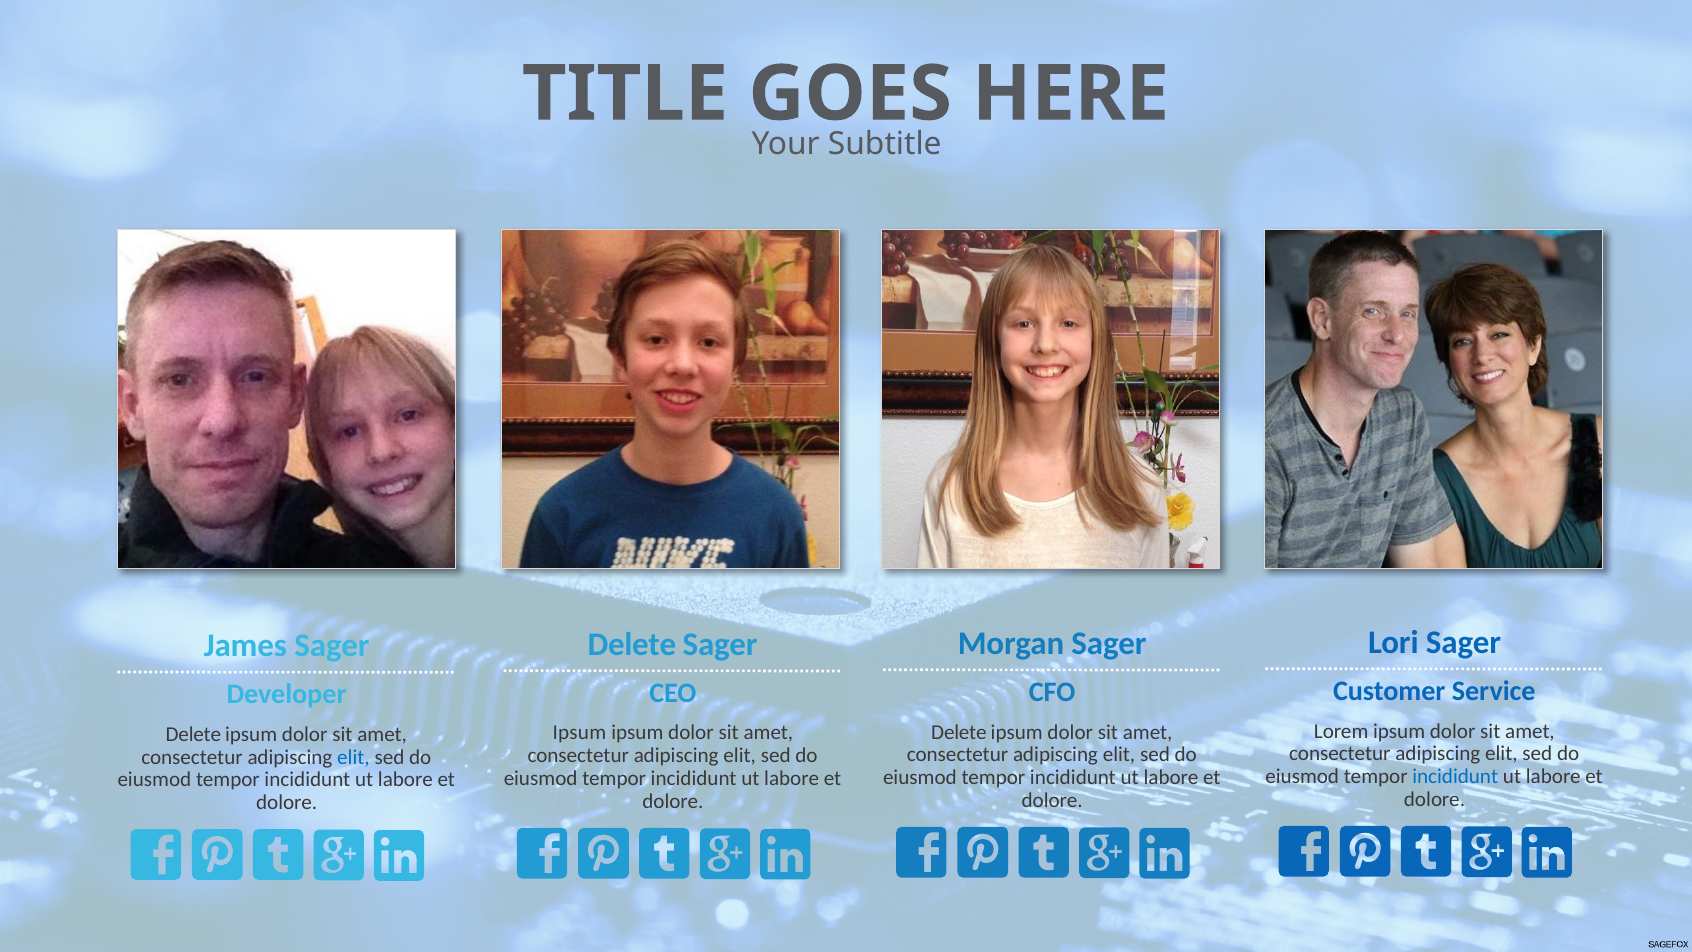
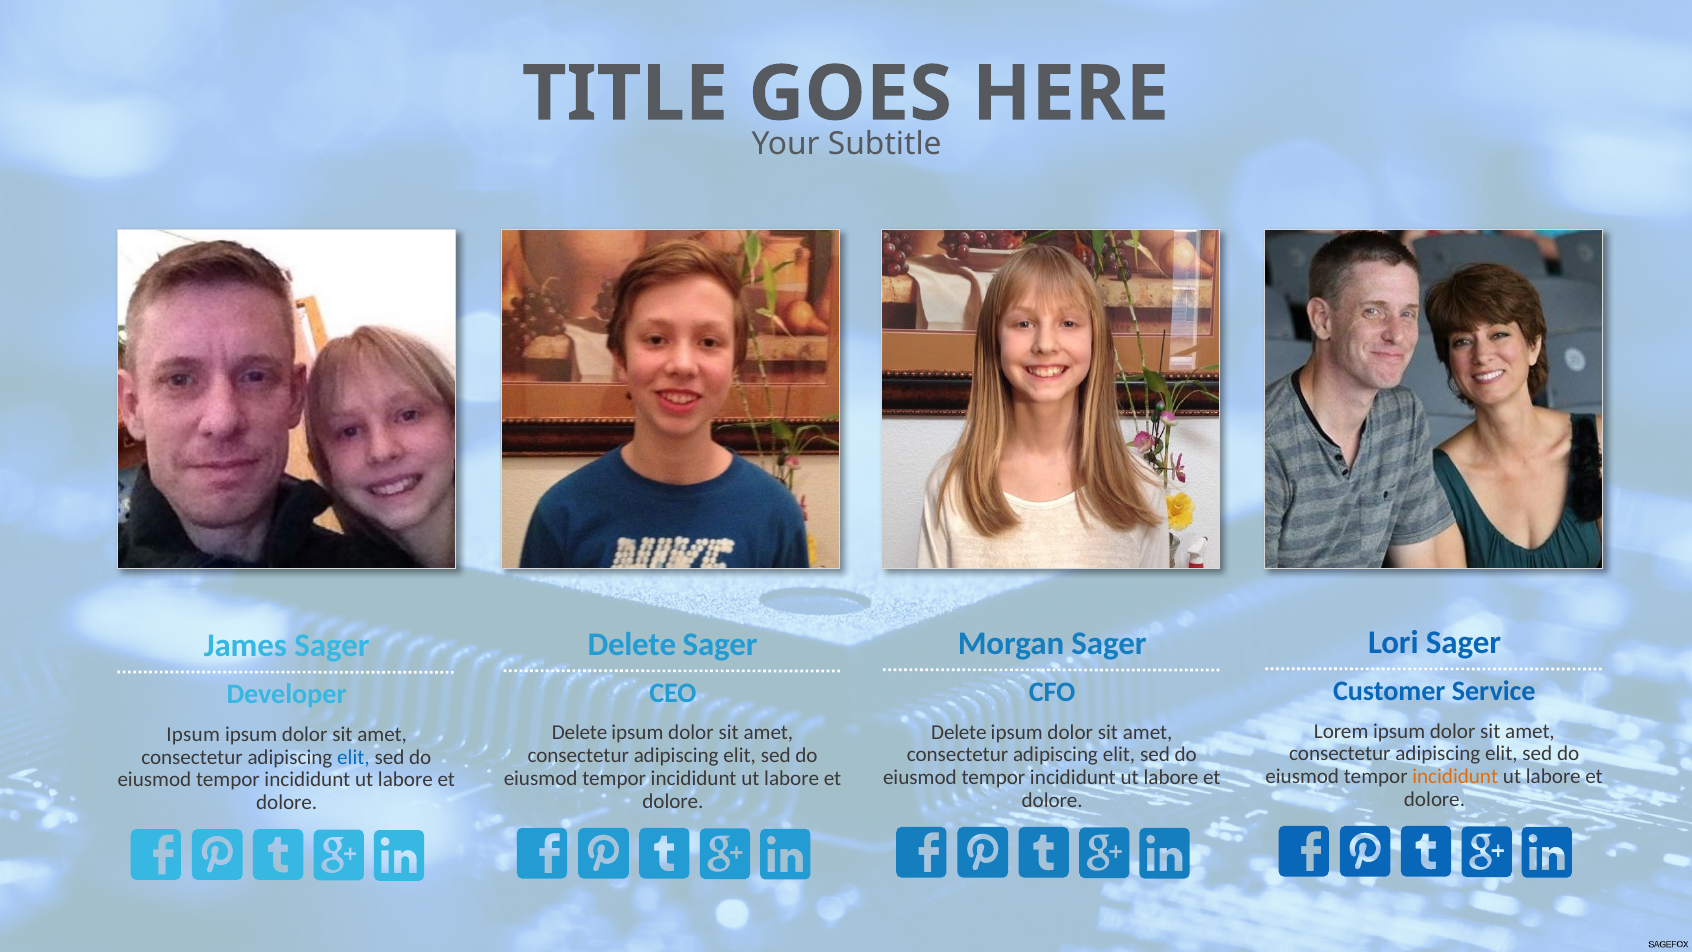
Ipsum: Ipsum -> Delete (580, 733)
Delete: Delete -> Ipsum (193, 734)
incididunt colour: blue -> orange (1455, 777)
